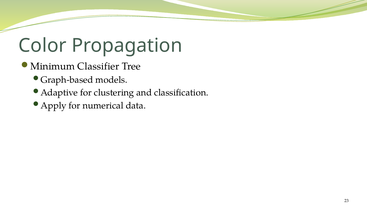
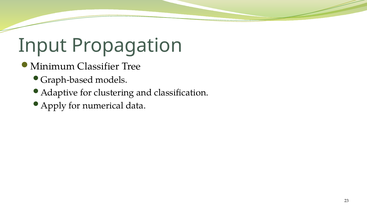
Color: Color -> Input (43, 45)
